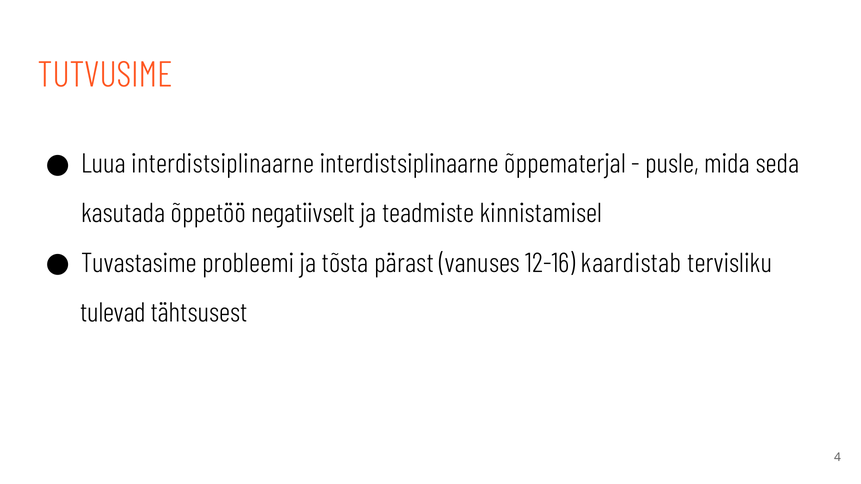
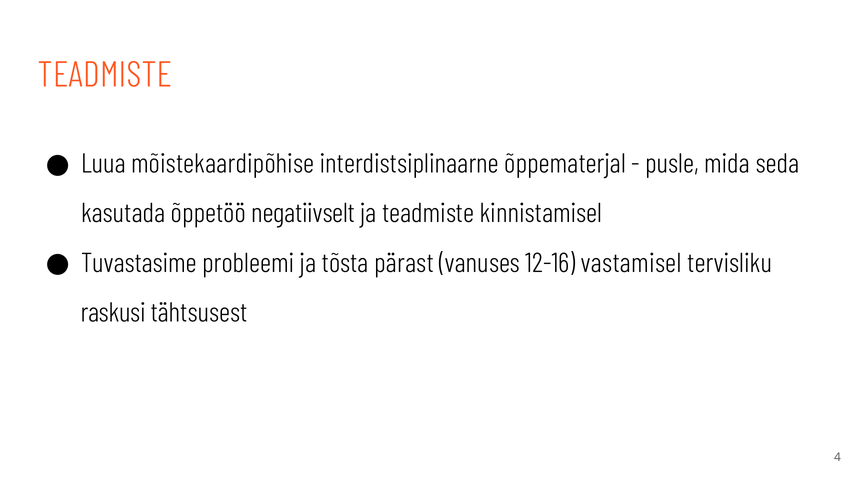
TUTVUSIME: TUTVUSIME -> TEADMISTE (105, 75)
Luua interdistsiplinaarne: interdistsiplinaarne -> mõistekaardipõhise (223, 164)
kaardistab: kaardistab -> vastamisel (631, 263)
tulevad: tulevad -> raskusi (113, 313)
